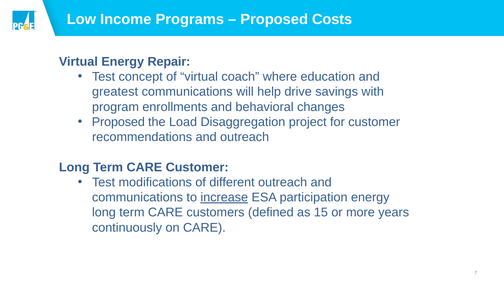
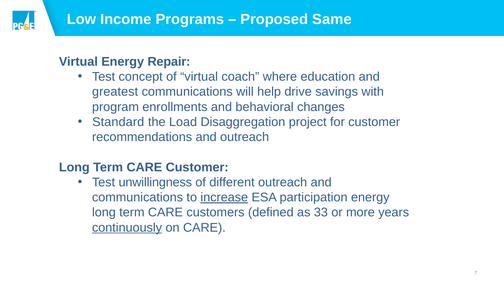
Costs: Costs -> Same (332, 19)
Proposed: Proposed -> Standard (118, 122)
modifications: modifications -> unwillingness (155, 183)
15: 15 -> 33 (321, 213)
continuously underline: none -> present (127, 228)
